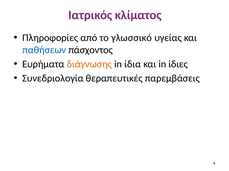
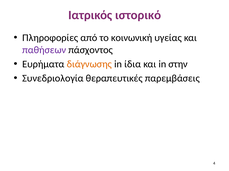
κλίματος: κλίματος -> ιστορικό (138, 15)
γλωσσικό: γλωσσικό -> κοινωνική (132, 38)
παθήσεων colour: blue -> purple (44, 50)
ίδιες: ίδιες -> στην (178, 64)
